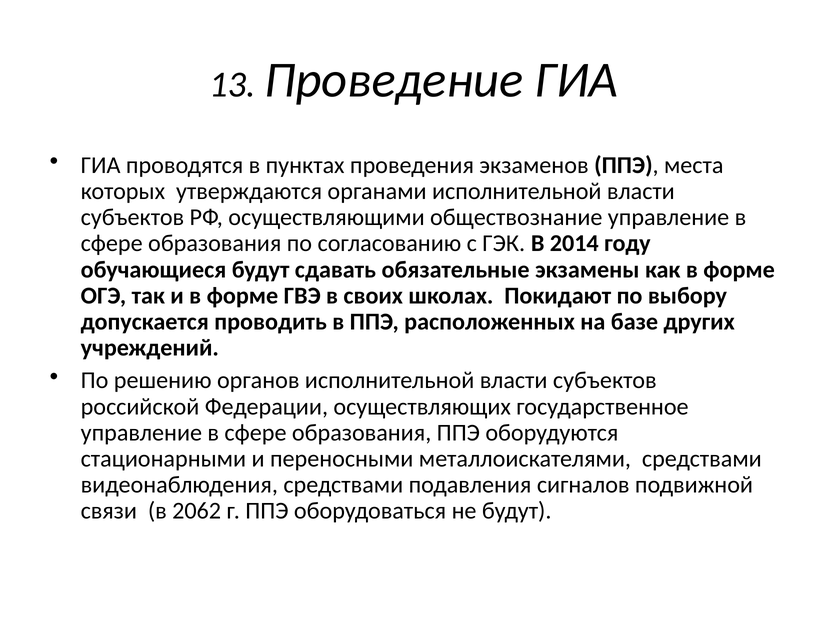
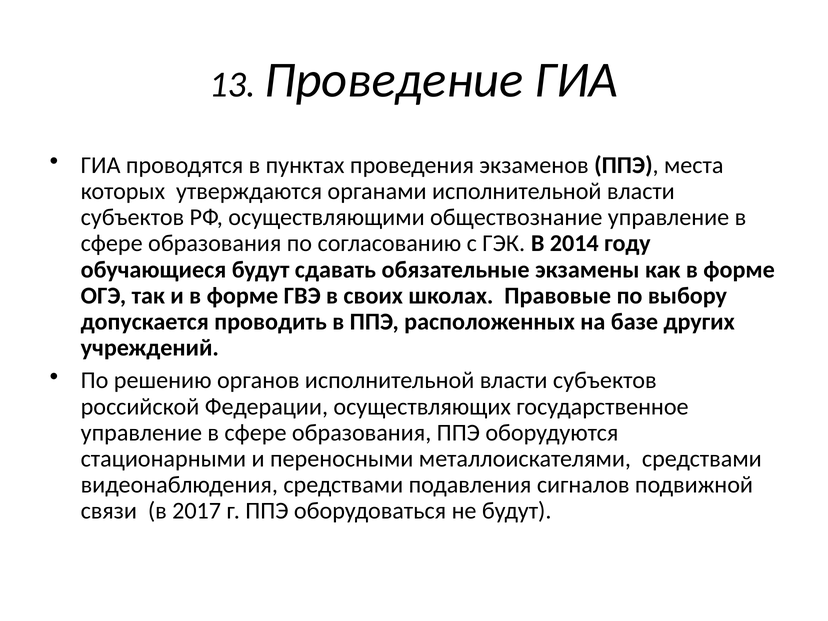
Покидают: Покидают -> Правовые (558, 296)
2062: 2062 -> 2017 (197, 511)
